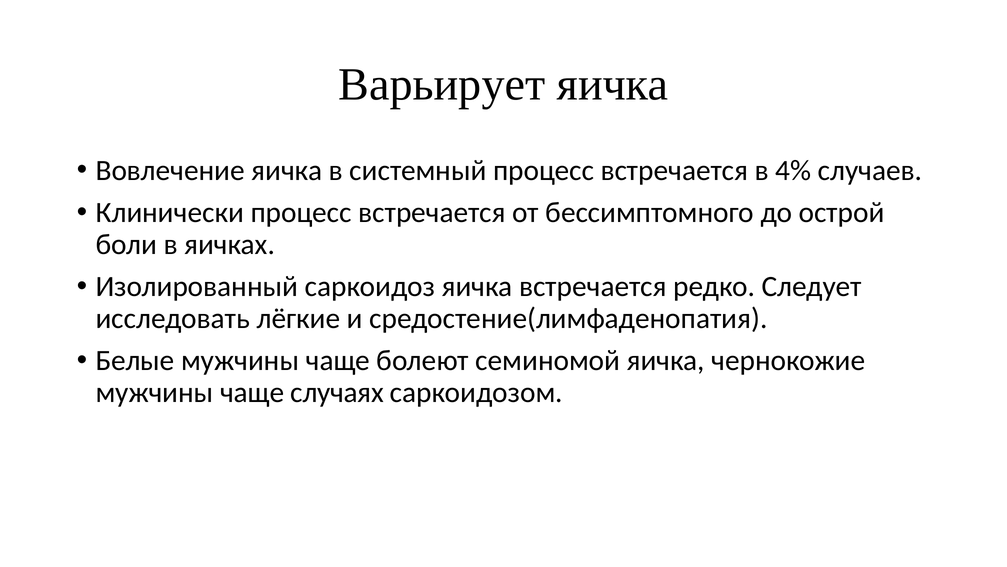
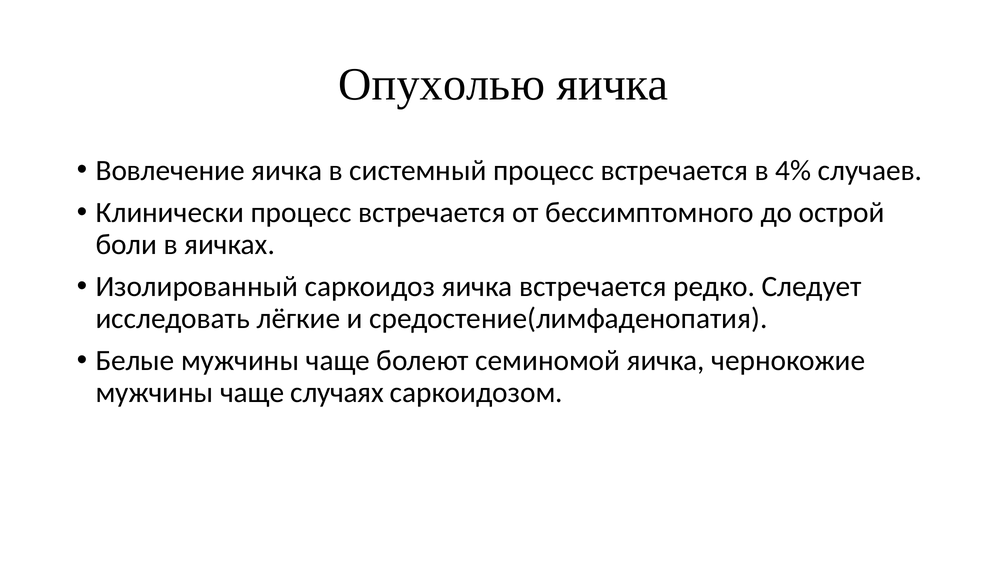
Варьирует: Варьирует -> Опухолью (442, 85)
